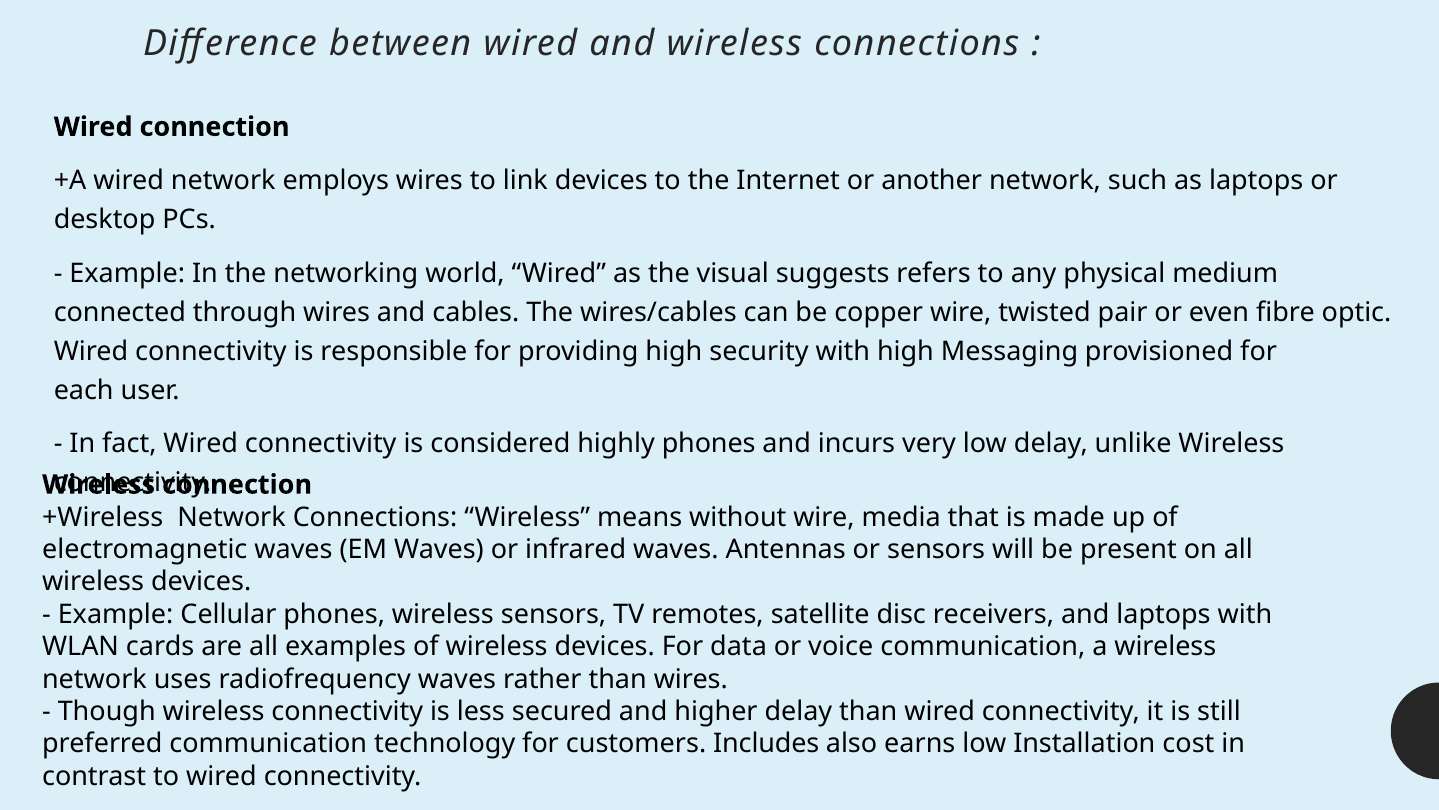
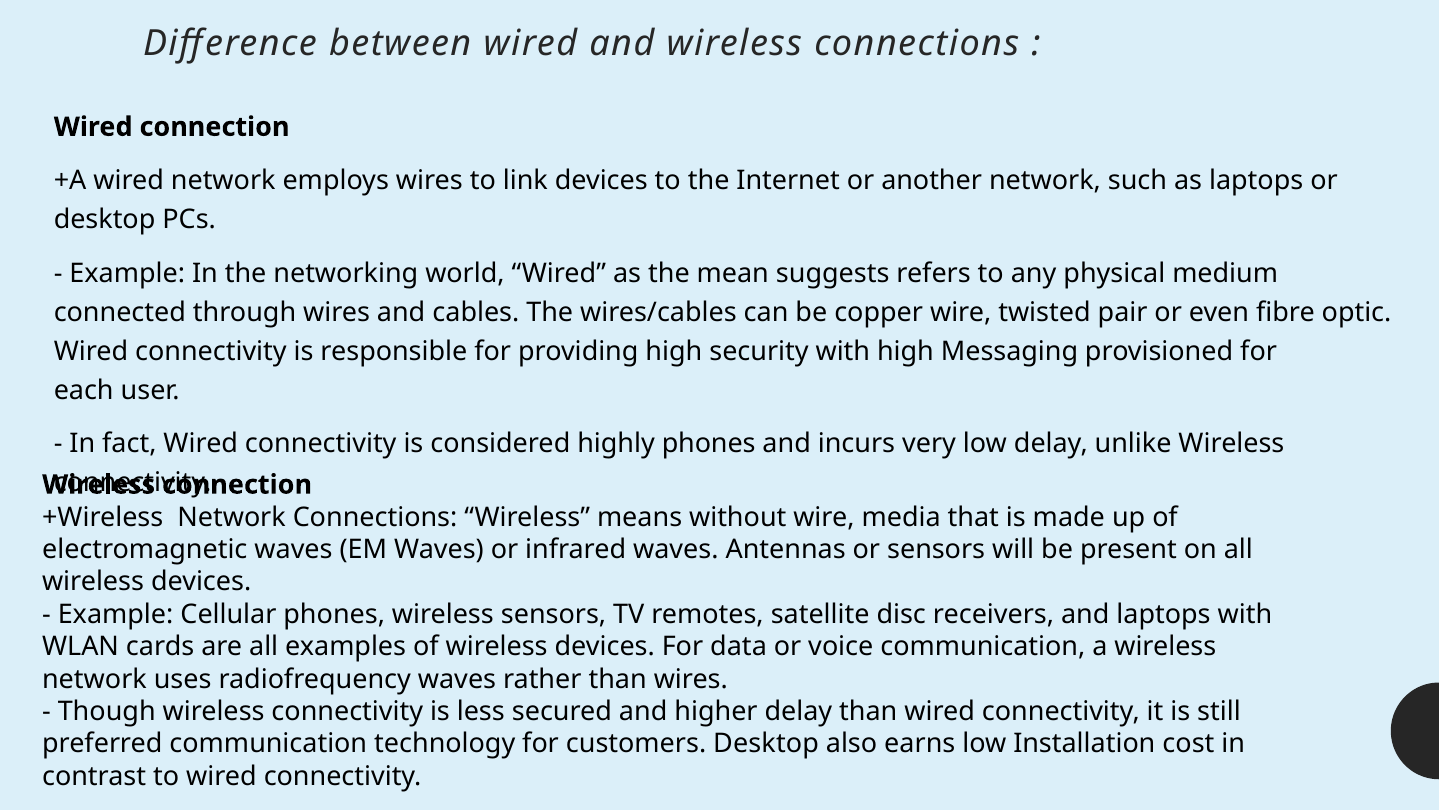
visual: visual -> mean (733, 273)
customers Includes: Includes -> Desktop (766, 743)
